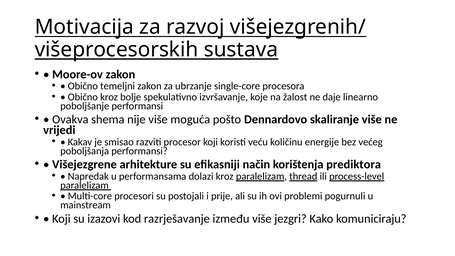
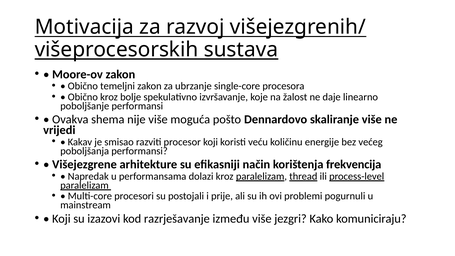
prediktora: prediktora -> frekvencija (354, 164)
